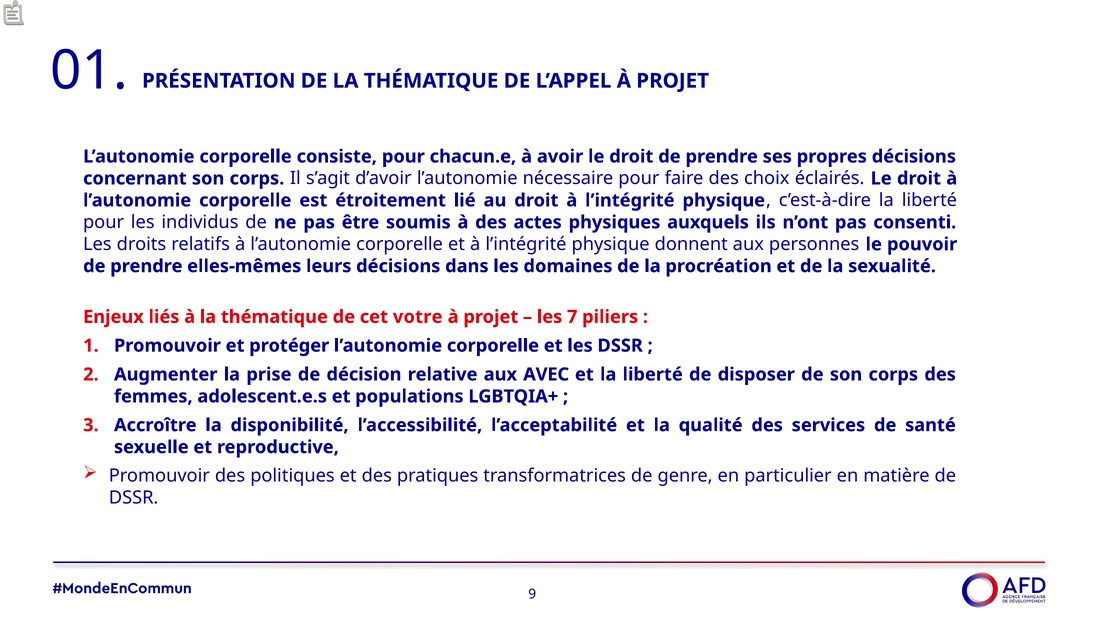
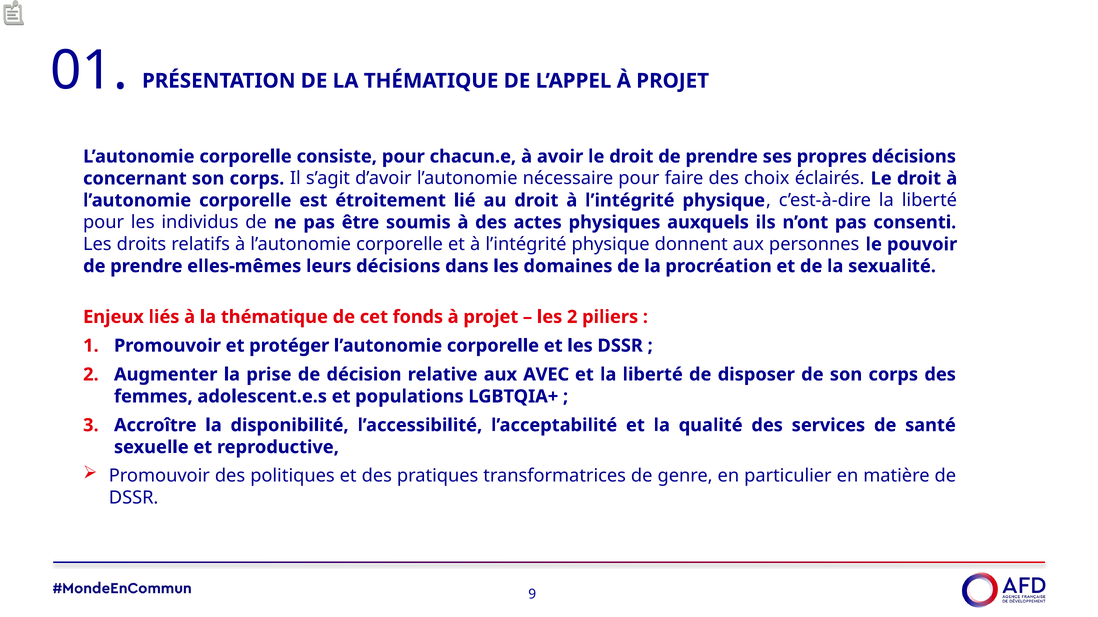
votre: votre -> fonds (418, 317)
les 7: 7 -> 2 (572, 317)
